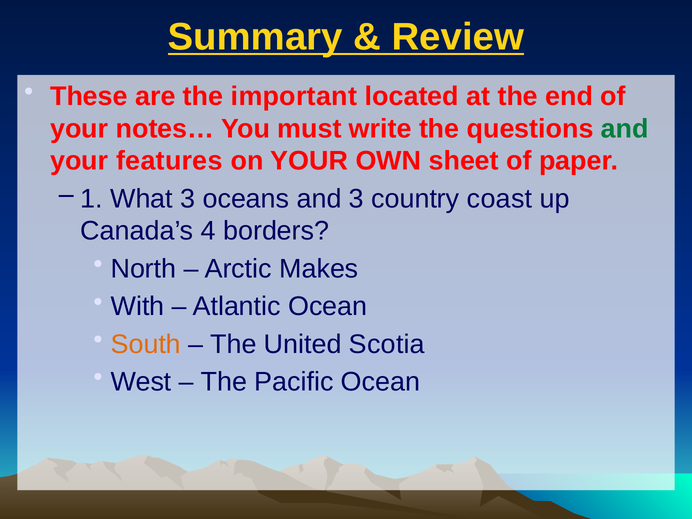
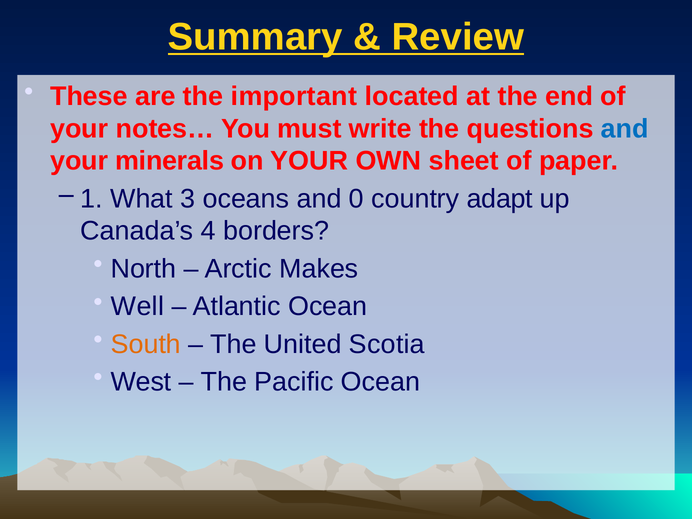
and colour: green -> blue (625, 129)
features: features -> minerals (170, 161)
and 3: 3 -> 0 (356, 199)
coast: coast -> adapt (500, 199)
With: With -> Well (137, 307)
